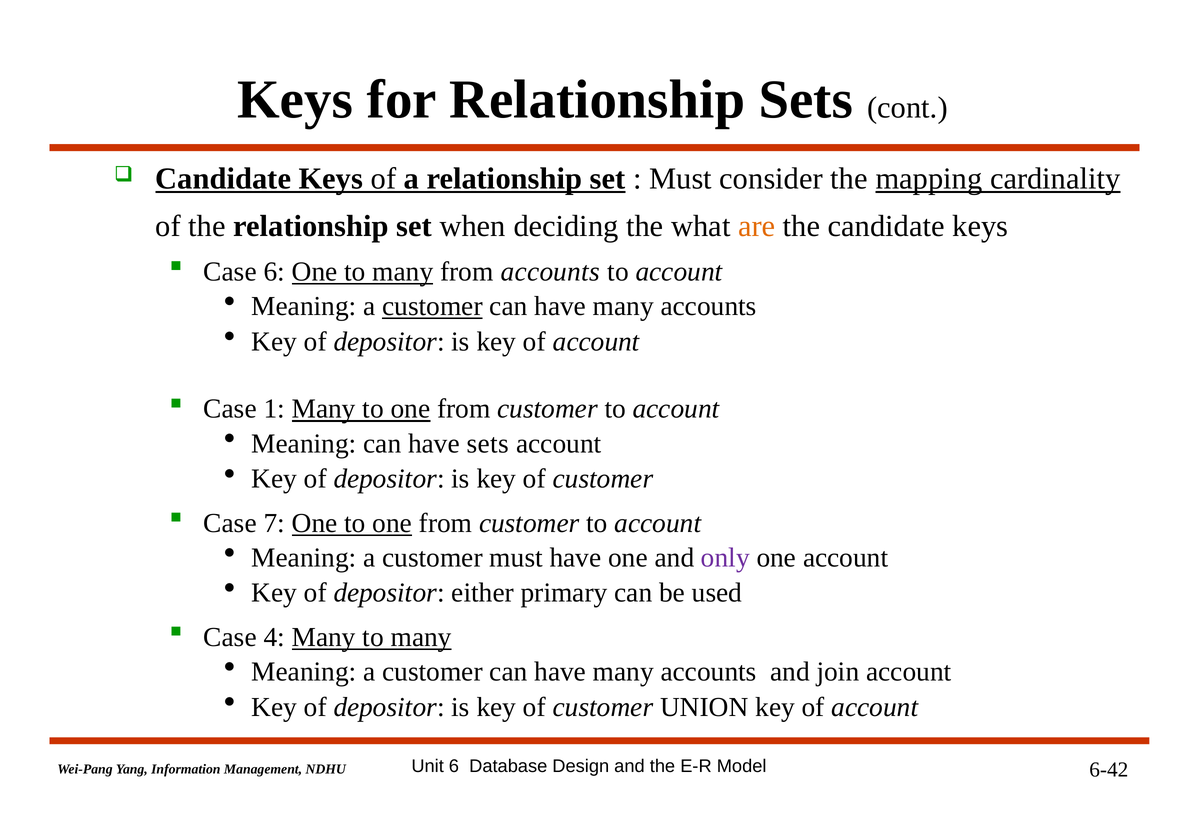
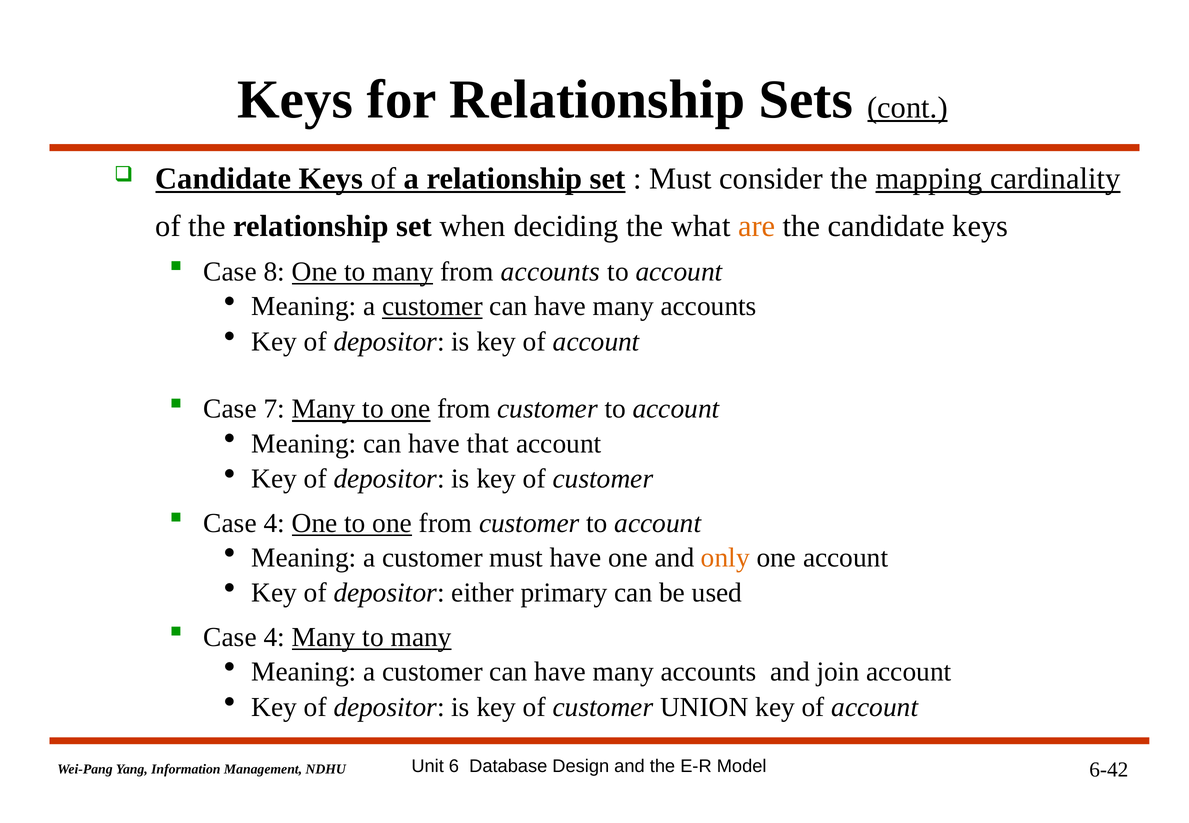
cont underline: none -> present (907, 108)
Case 6: 6 -> 8 (274, 272)
1: 1 -> 7 (274, 409)
have sets: sets -> that (488, 444)
7: 7 -> 4 (274, 523)
only colour: purple -> orange (725, 558)
